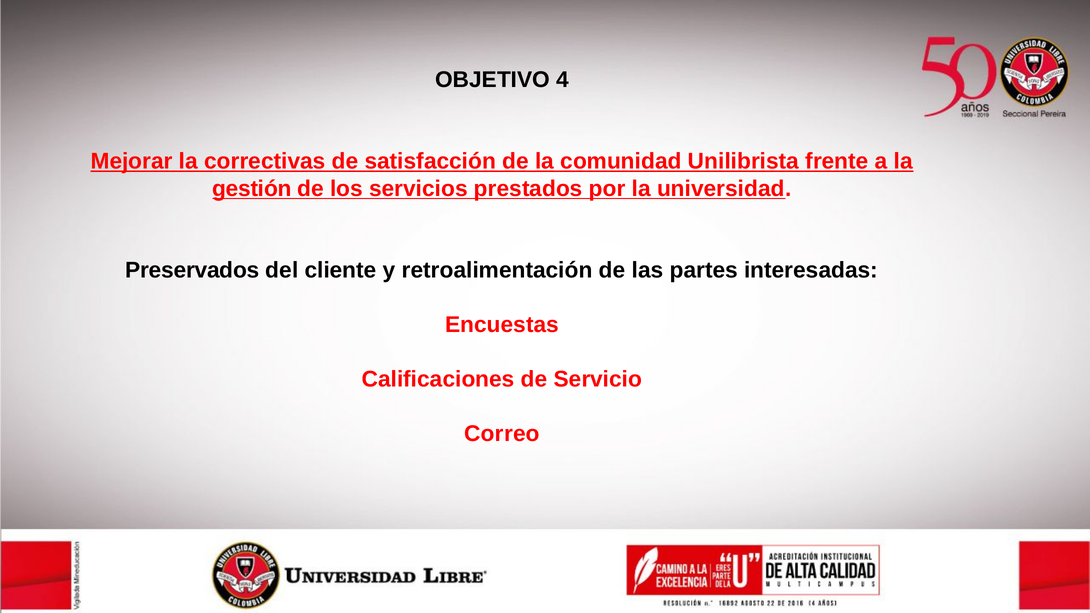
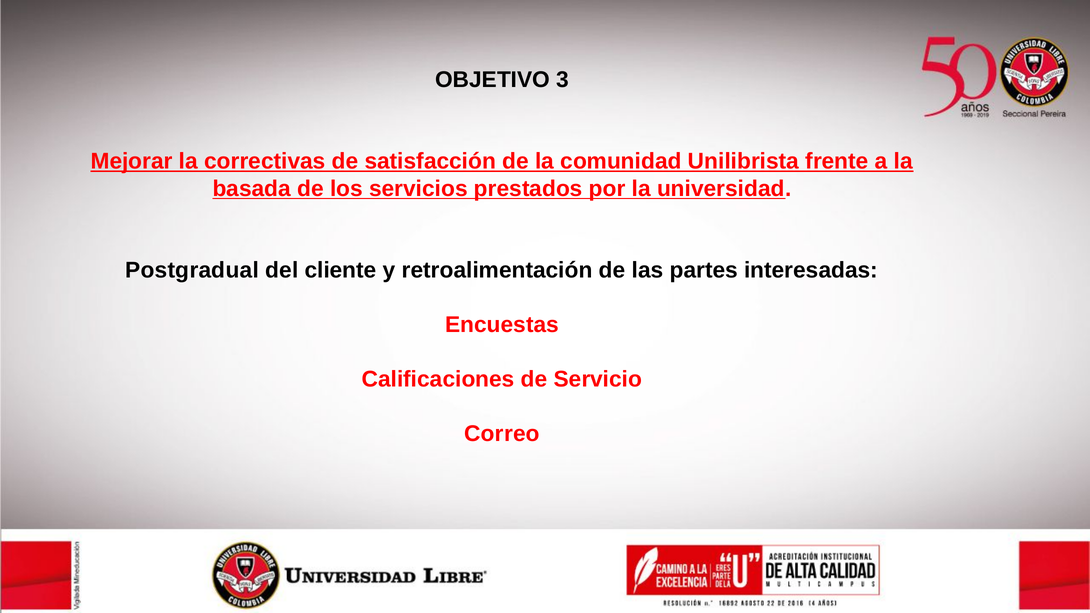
4: 4 -> 3 (563, 80)
gestión: gestión -> basada (252, 189)
Preservados: Preservados -> Postgradual (192, 270)
